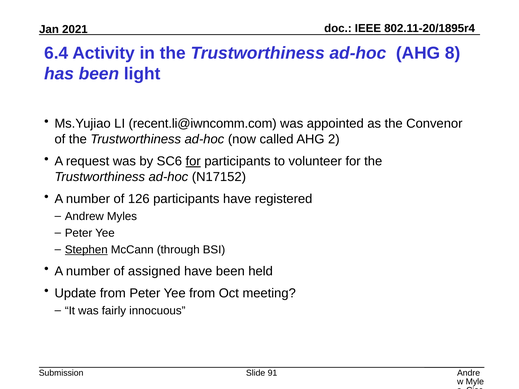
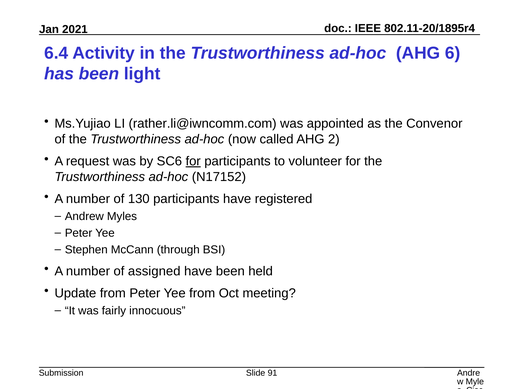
8: 8 -> 6 (453, 53)
recent.li@iwncomm.com: recent.li@iwncomm.com -> rather.li@iwncomm.com (203, 124)
126: 126 -> 130 (139, 199)
Stephen underline: present -> none (86, 250)
